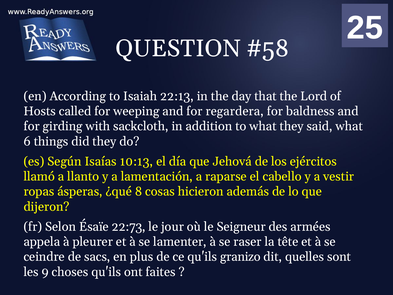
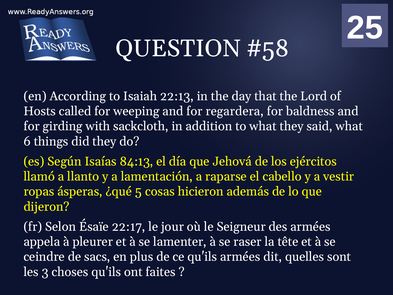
10:13: 10:13 -> 84:13 (137, 161)
8: 8 -> 5 (138, 191)
22:73: 22:73 -> 22:17 (129, 226)
qu'ils granizo: granizo -> armées (240, 257)
9: 9 -> 3 (45, 272)
